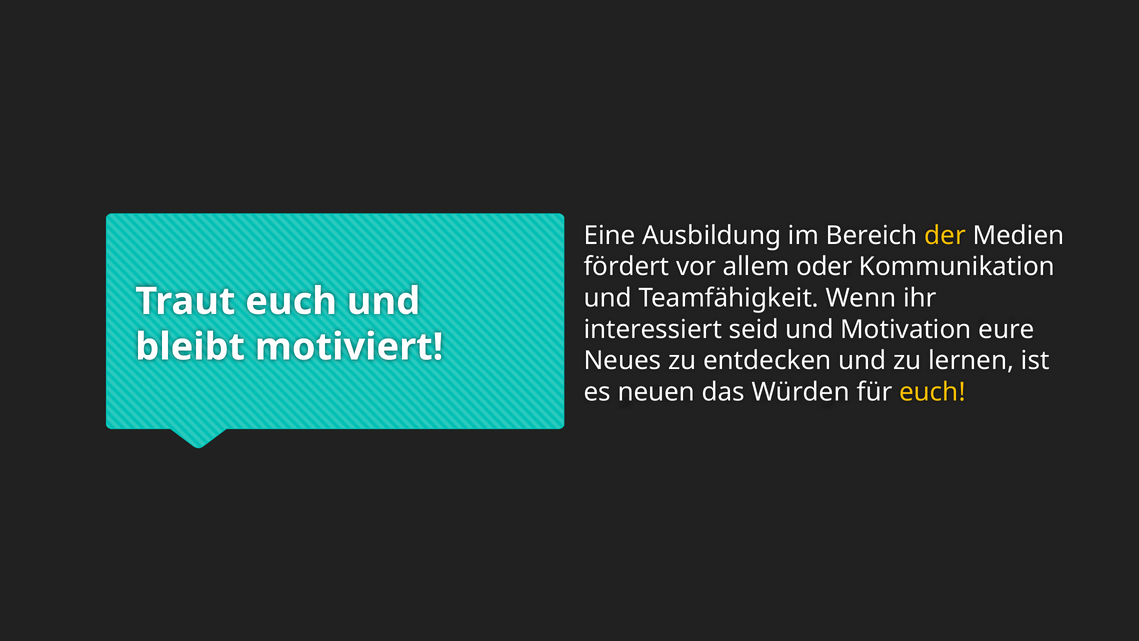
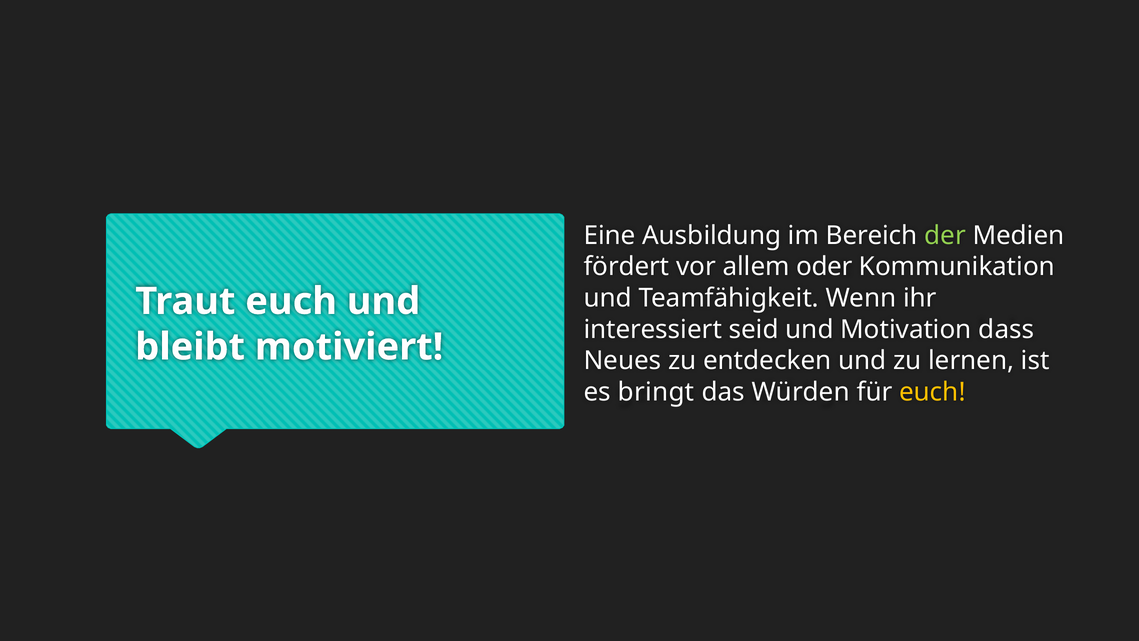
der colour: yellow -> light green (945, 235)
eure: eure -> dass (1006, 329)
neuen: neuen -> bringt (656, 392)
